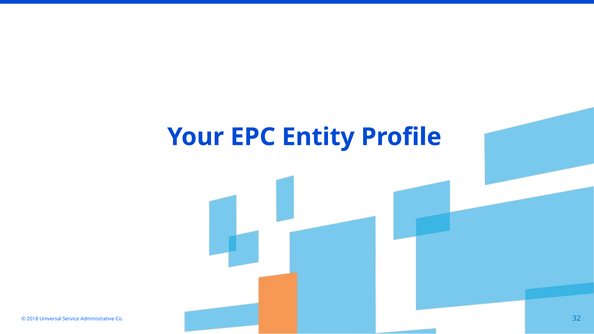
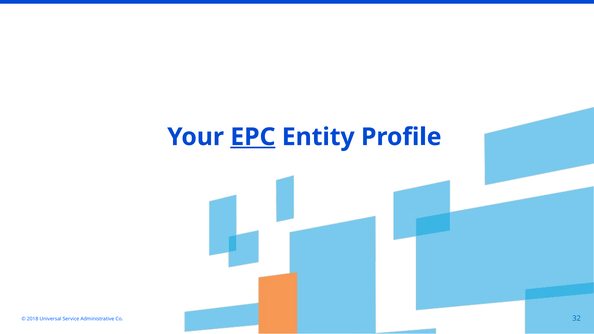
EPC underline: none -> present (253, 137)
